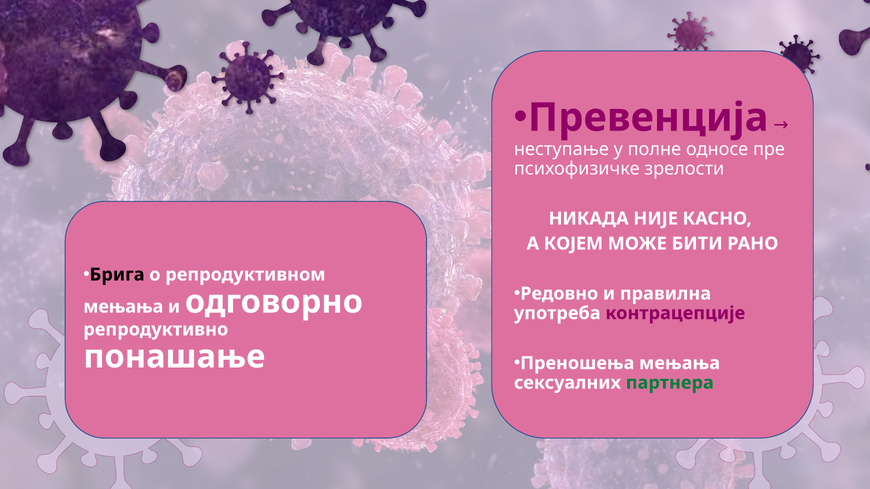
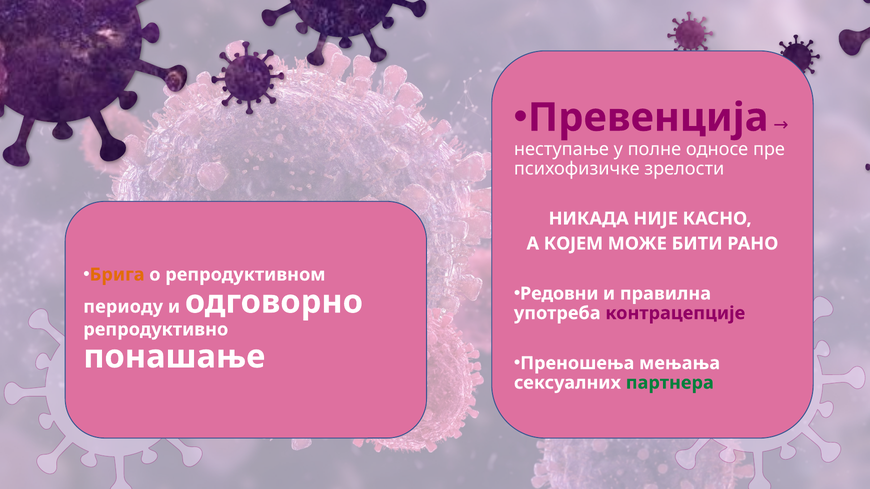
Брига colour: black -> orange (117, 275)
Редовно: Редовно -> Редовни (559, 294)
мењања: мењања -> периоду (123, 307)
